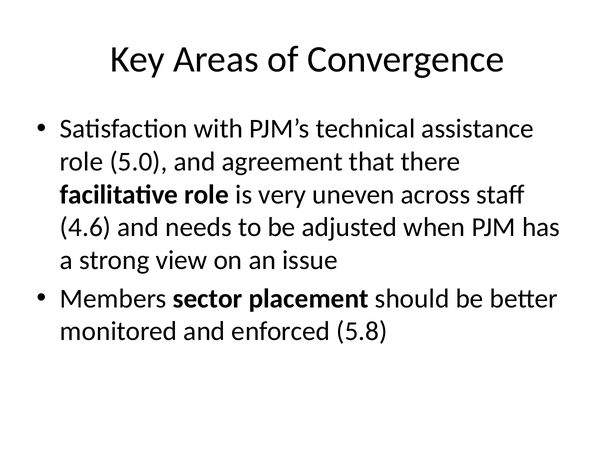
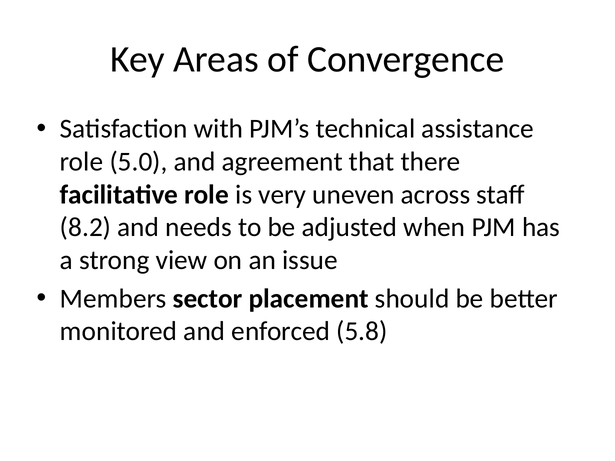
4.6: 4.6 -> 8.2 (86, 228)
